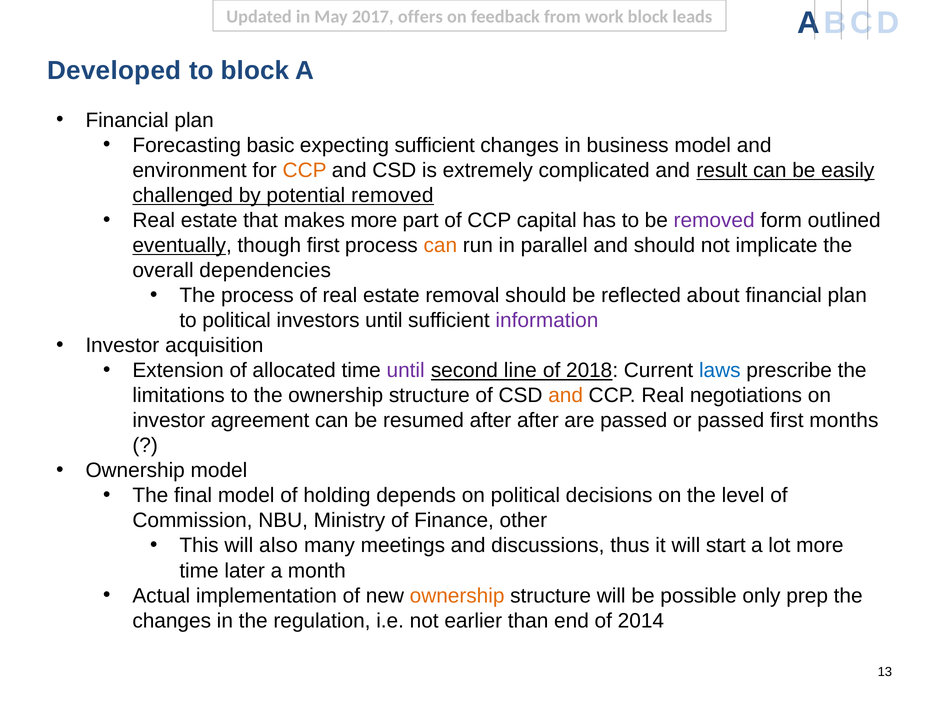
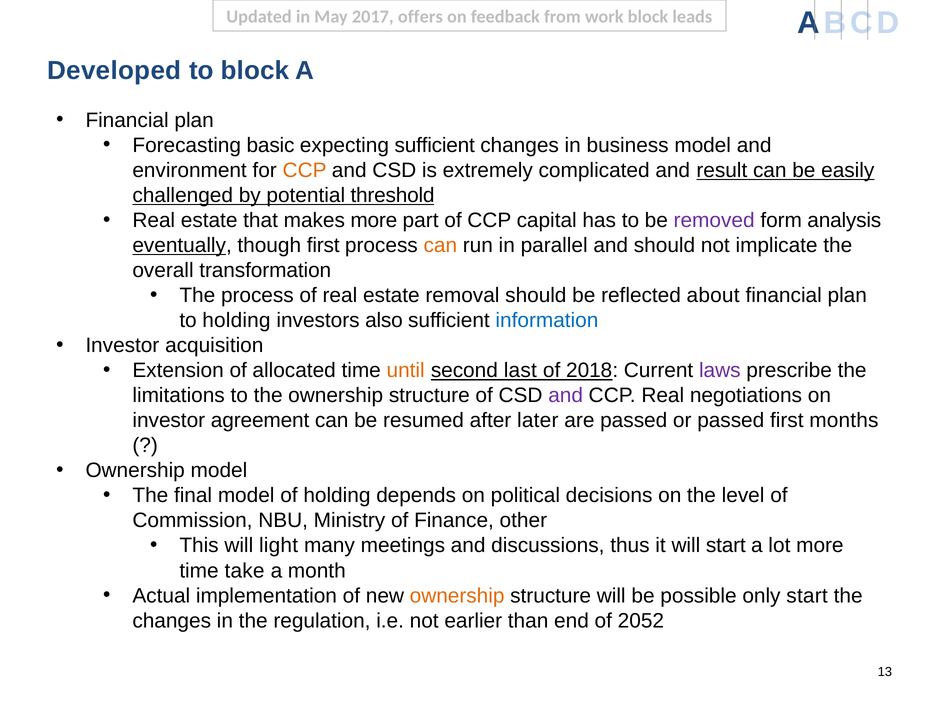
potential removed: removed -> threshold (393, 195)
outlined: outlined -> analysis (844, 220)
dependencies: dependencies -> transformation (265, 270)
to political: political -> holding (236, 321)
investors until: until -> also (384, 321)
information colour: purple -> blue (547, 321)
until colour: purple -> orange (406, 371)
line: line -> last (520, 371)
laws colour: blue -> purple (720, 371)
and colour: orange -> purple (566, 396)
after after: after -> later (538, 421)
also: also -> light (279, 546)
later: later -> take (245, 571)
only prep: prep -> start (807, 596)
2014: 2014 -> 2052 (641, 621)
